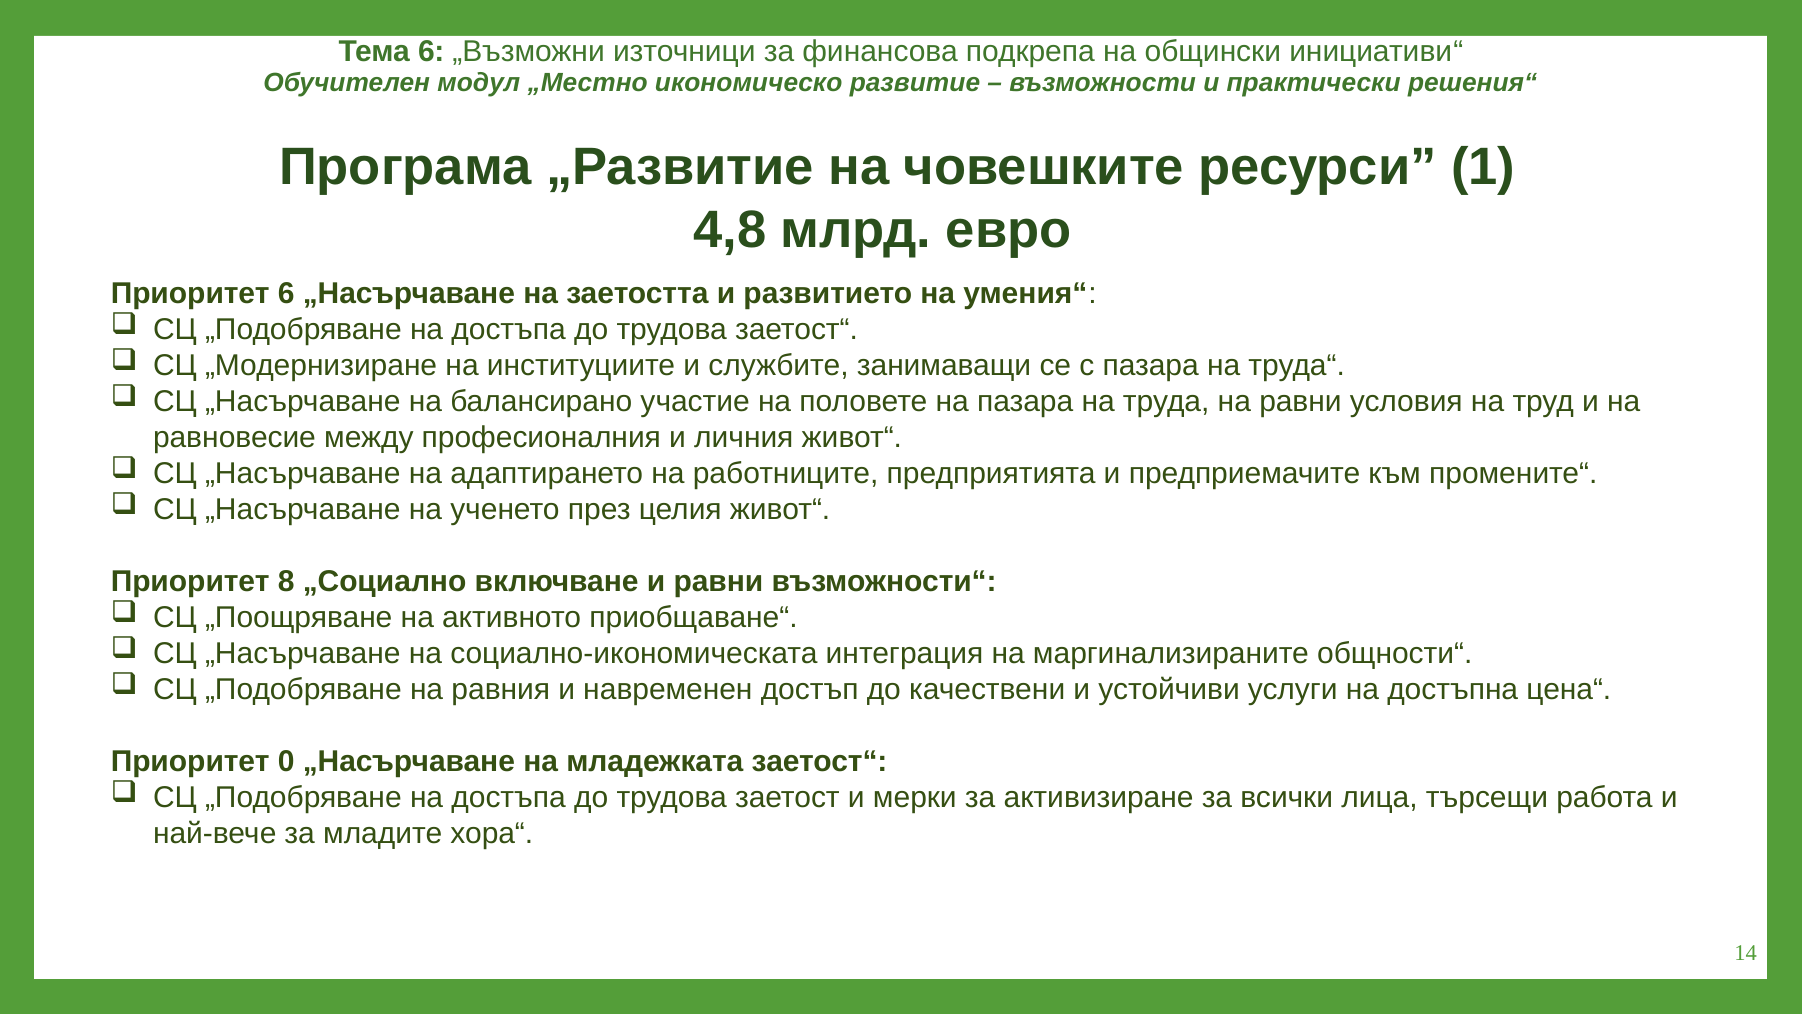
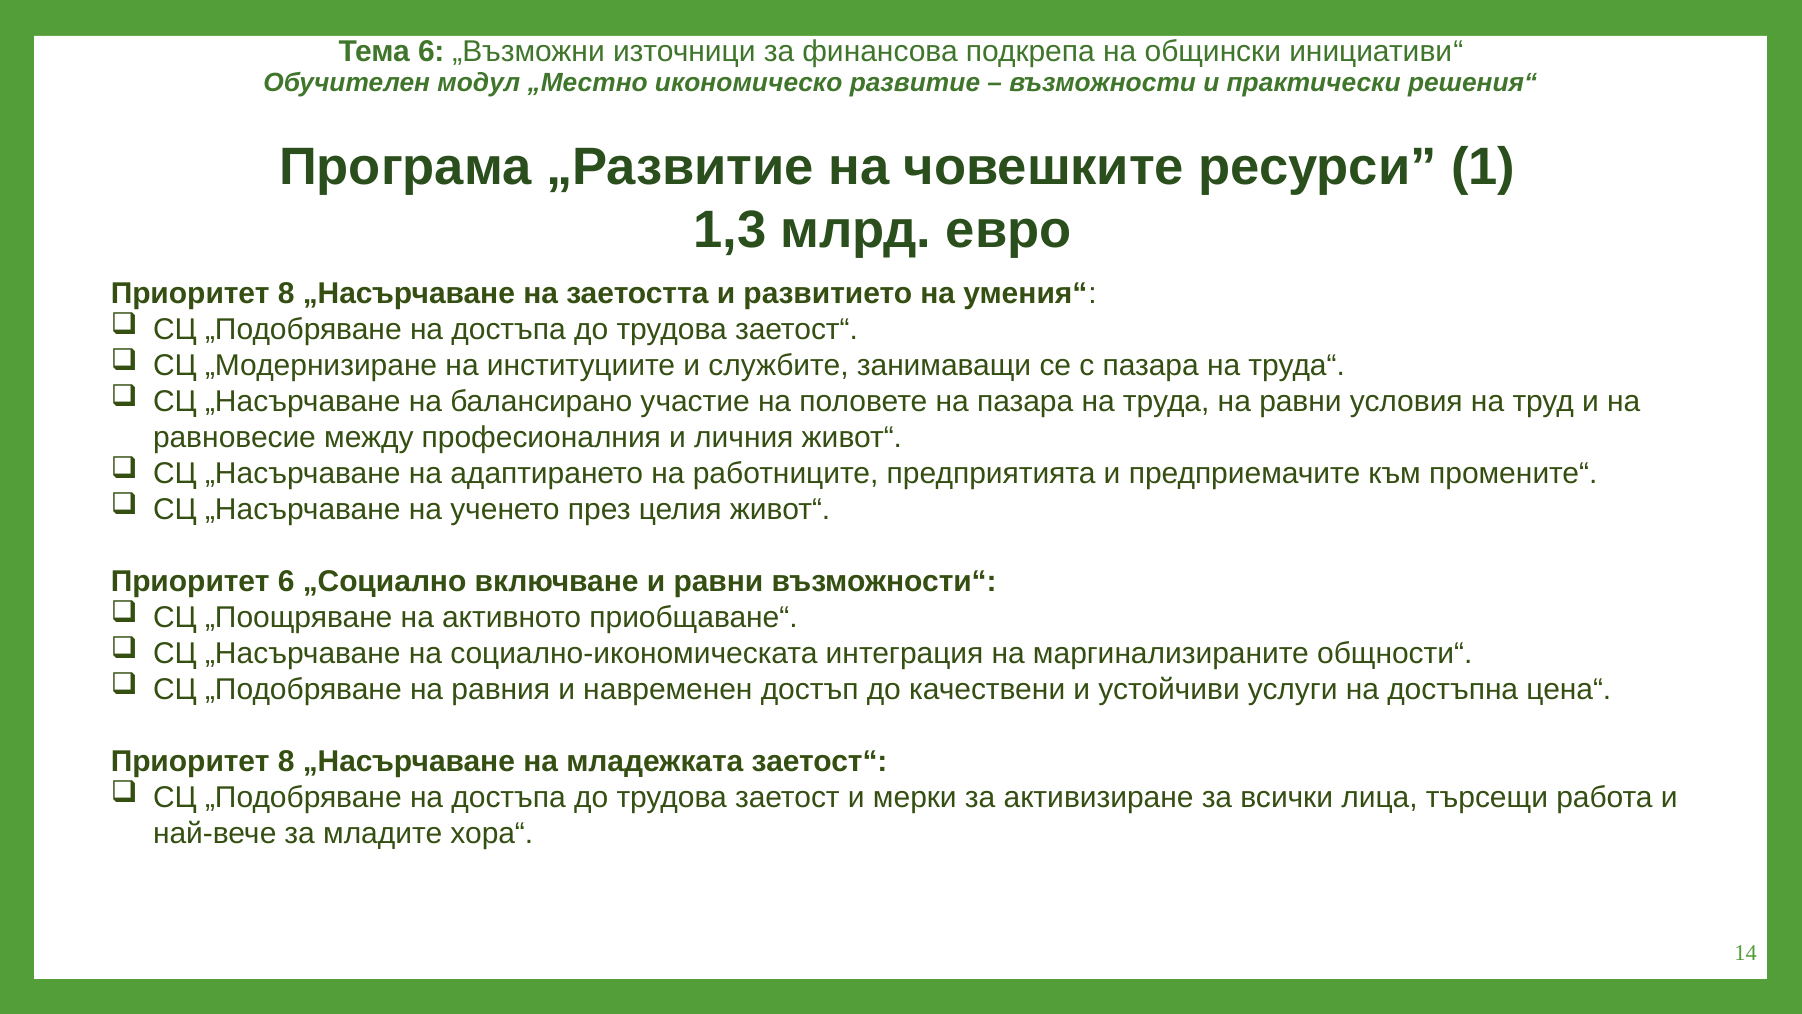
4,8: 4,8 -> 1,3 (730, 230)
6: 6 -> 8 (286, 293)
Приоритет 8: 8 -> 6 (286, 581)
0: 0 -> 8 (286, 762)
